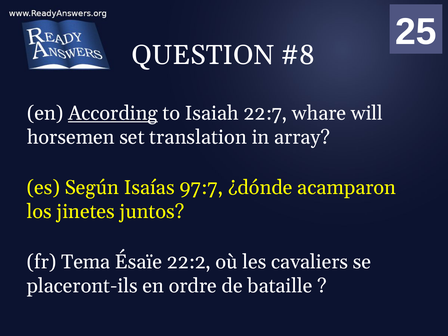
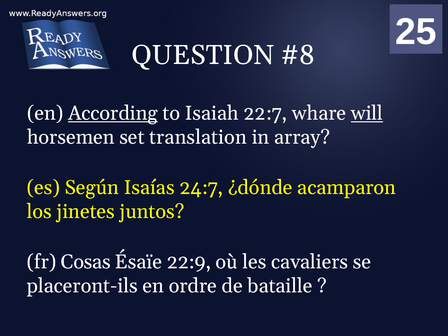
will underline: none -> present (367, 113)
97:7: 97:7 -> 24:7 (201, 188)
Tema: Tema -> Cosas (86, 262)
22:2: 22:2 -> 22:9 (189, 262)
